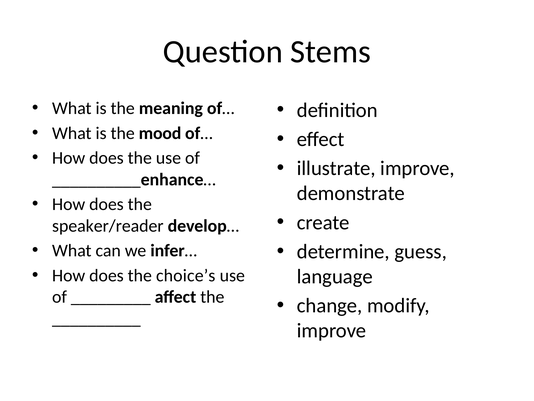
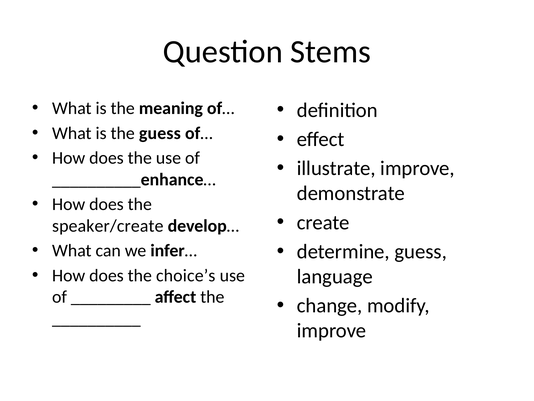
the mood: mood -> guess (160, 133)
speaker/reader: speaker/reader -> speaker/create (108, 226)
